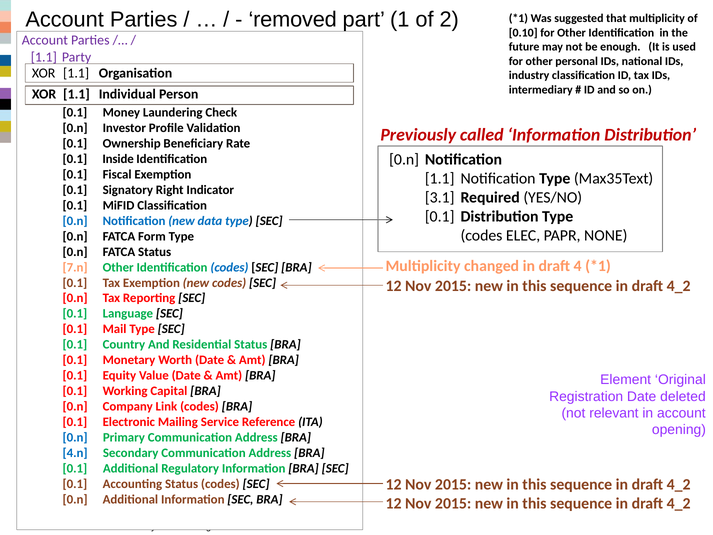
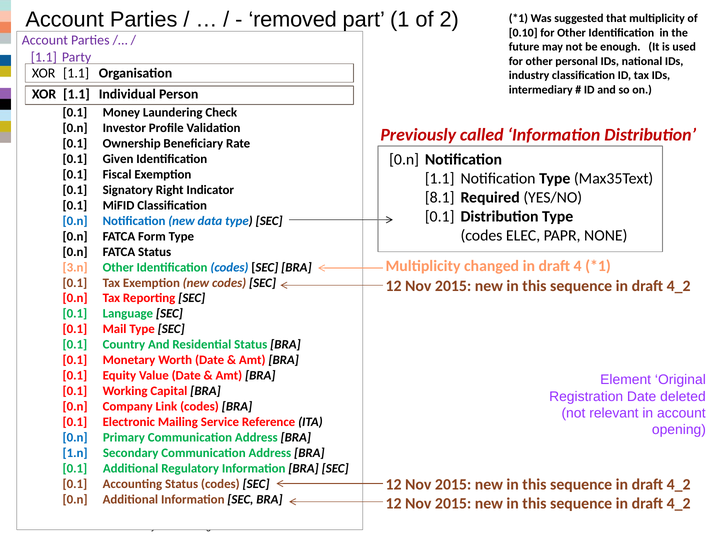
Inside: Inside -> Given (118, 159)
3.1: 3.1 -> 8.1 (440, 198)
7.n: 7.n -> 3.n (75, 267)
4.n: 4.n -> 1.n (75, 453)
